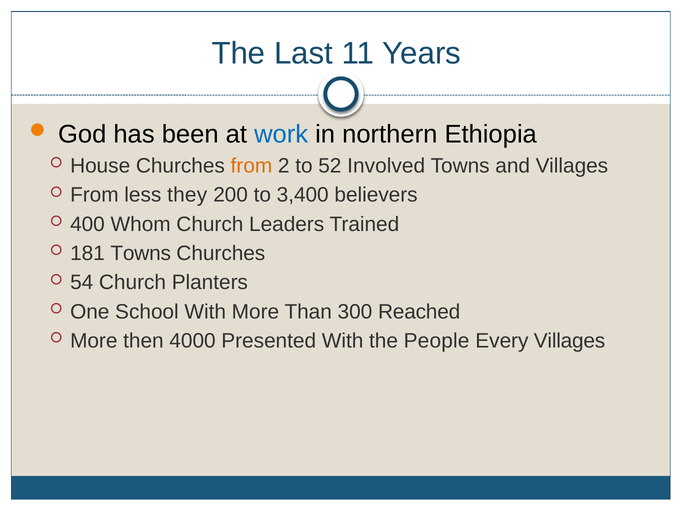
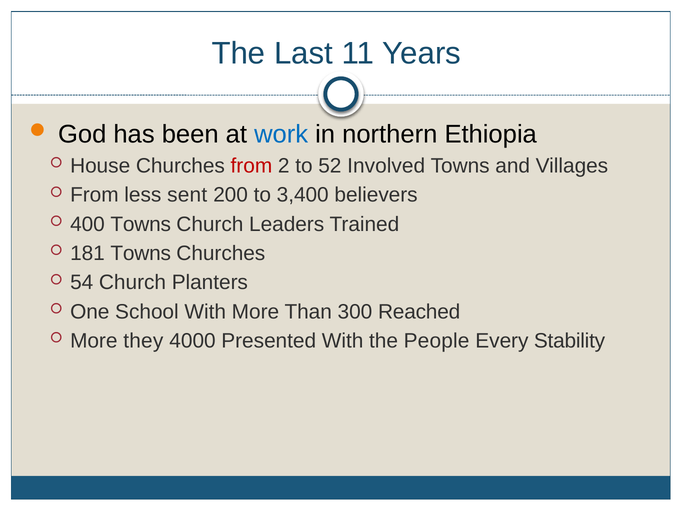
from colour: orange -> red (251, 166)
they: they -> sent (187, 195)
400 Whom: Whom -> Towns (141, 224)
then: then -> they (143, 341)
Every Villages: Villages -> Stability (570, 341)
